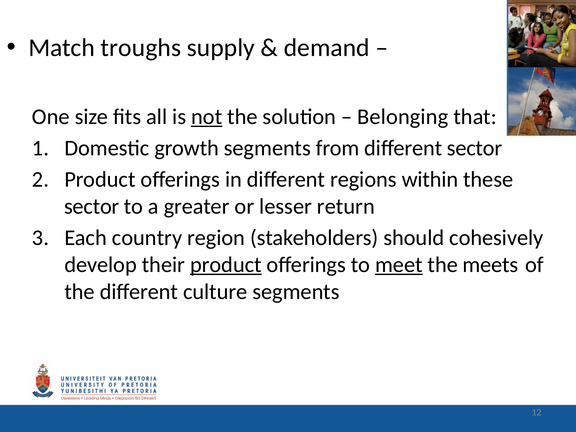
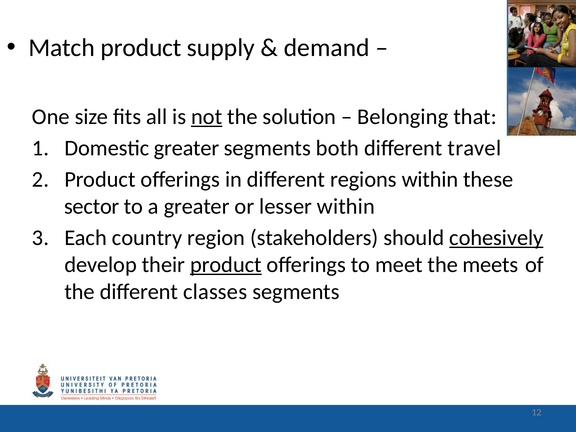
Match troughs: troughs -> product (141, 48)
Domestic growth: growth -> greater (187, 148)
from: from -> both (337, 148)
different sector: sector -> travel (474, 148)
lesser return: return -> within (346, 206)
cohesively underline: none -> present (496, 238)
meet underline: present -> none (399, 265)
culture: culture -> classes (215, 292)
